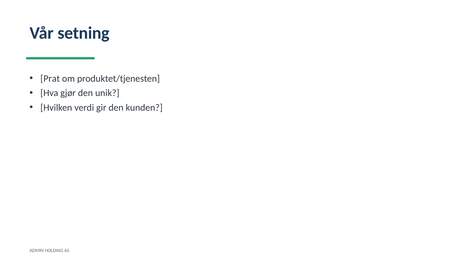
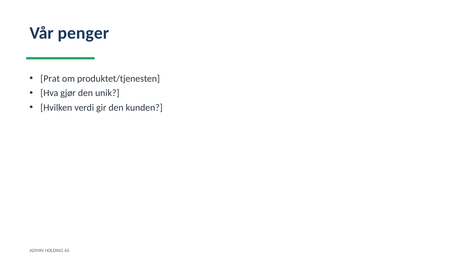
setning: setning -> penger (83, 33)
